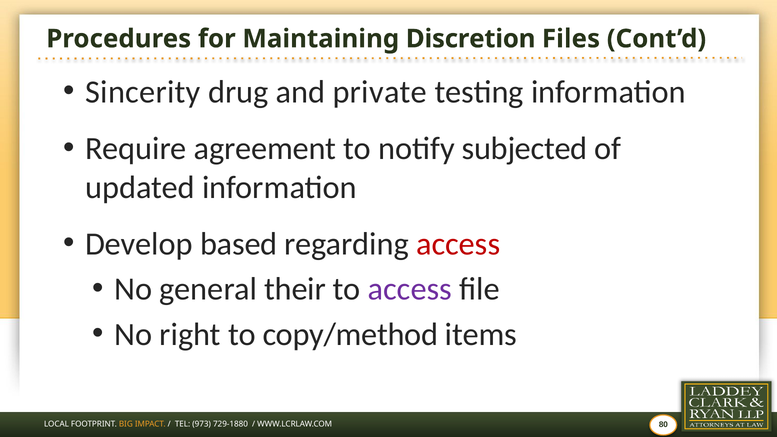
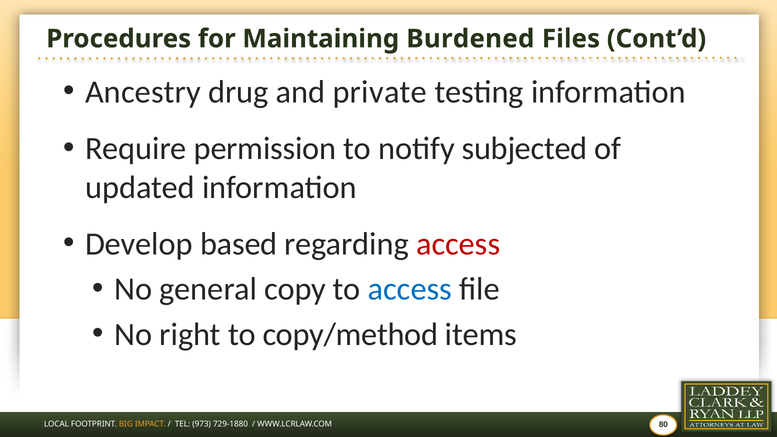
Discretion: Discretion -> Burdened (470, 39)
Sincerity: Sincerity -> Ancestry (143, 92)
agreement: agreement -> permission (265, 149)
their: their -> copy (295, 289)
access colour: purple -> blue (410, 289)
